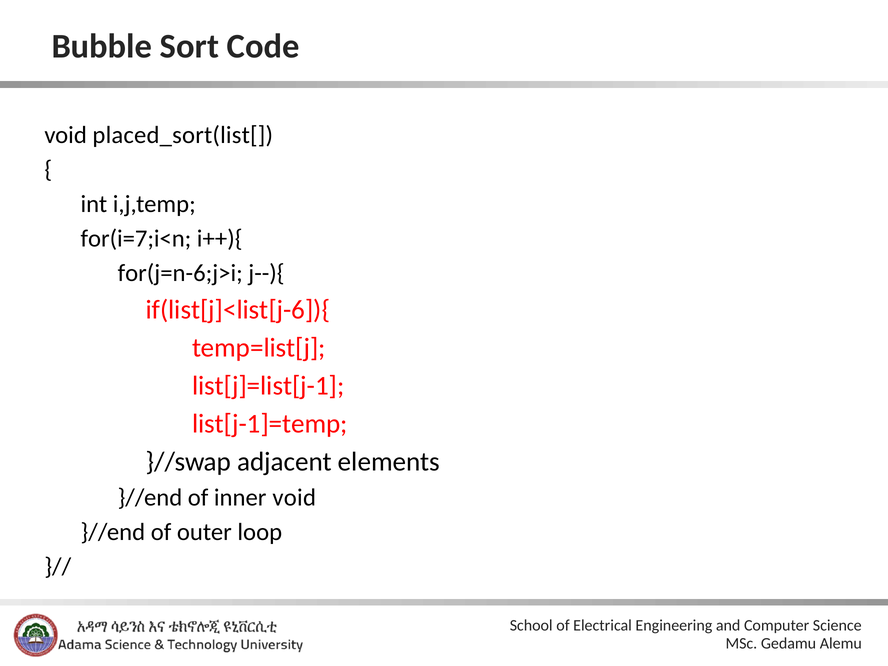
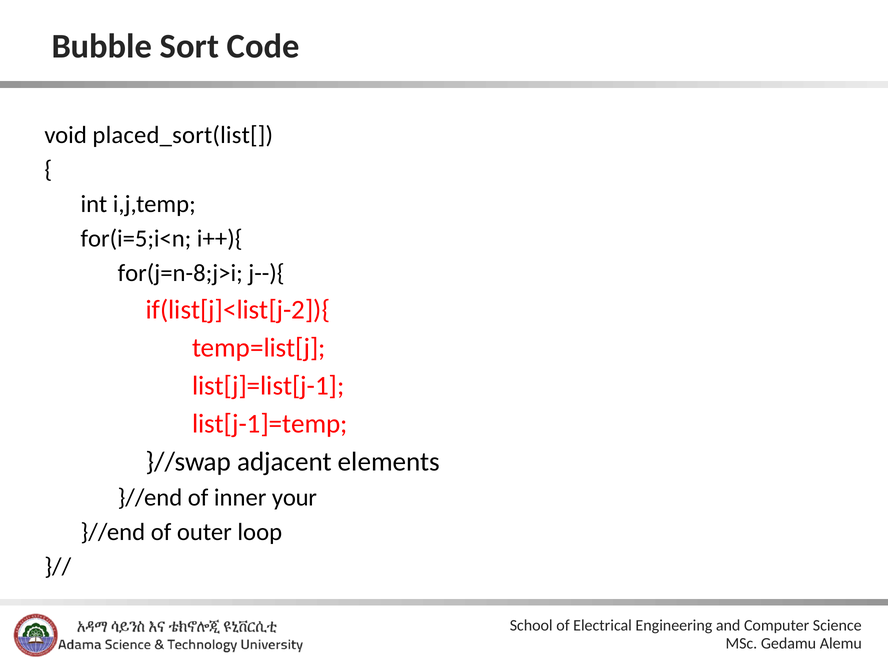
for(i=7;i<n: for(i=7;i<n -> for(i=5;i<n (136, 239)
for(j=n-6;j>i: for(j=n-6;j>i -> for(j=n-8;j>i (180, 273)
if(list[j]<list[j-6]){: if(list[j]<list[j-6]){ -> if(list[j]<list[j-2]){ (238, 310)
inner void: void -> your (294, 497)
